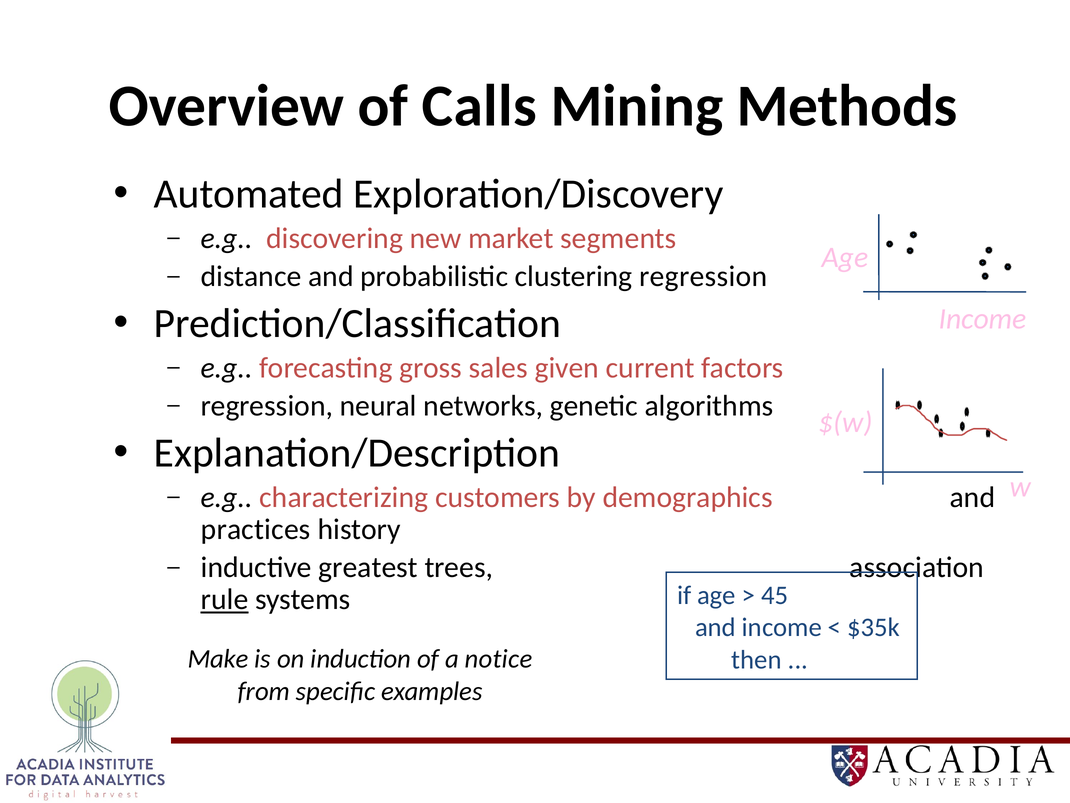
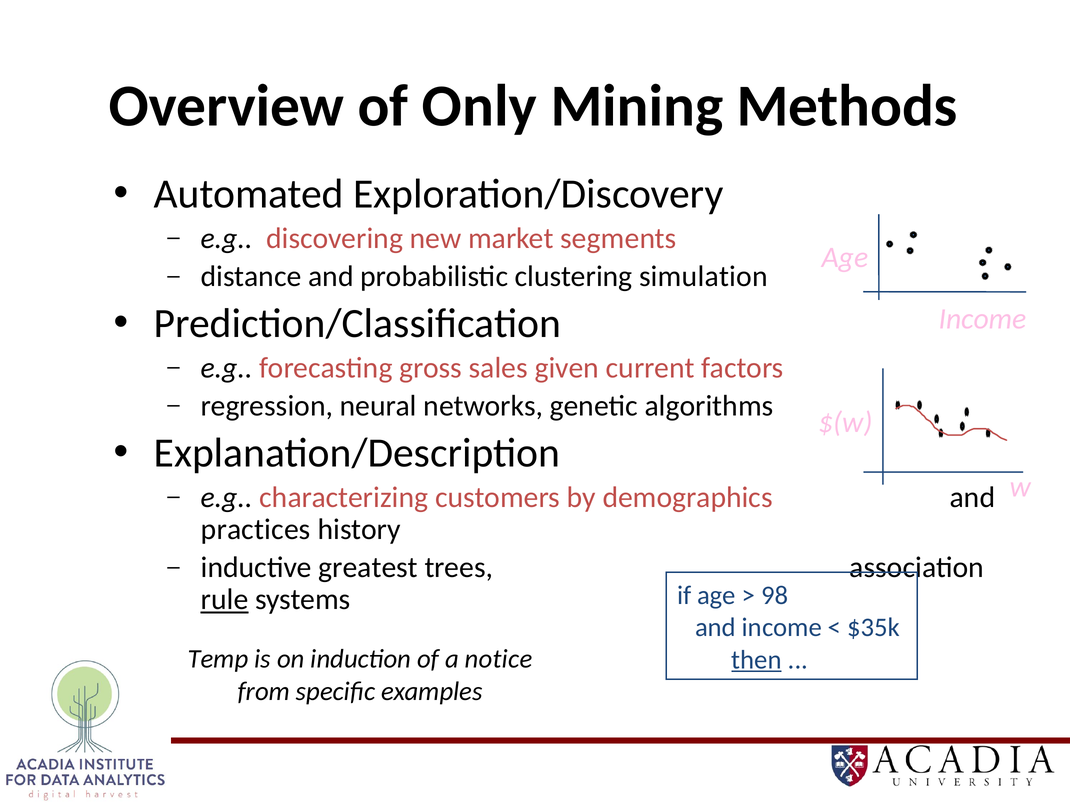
Calls: Calls -> Only (479, 106)
clustering regression: regression -> simulation (703, 276)
45: 45 -> 98 (775, 595)
Make: Make -> Temp (218, 659)
then underline: none -> present (757, 659)
